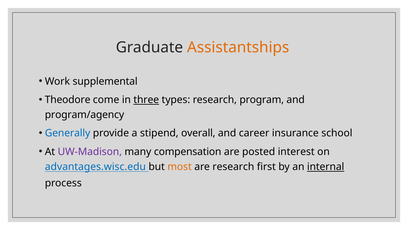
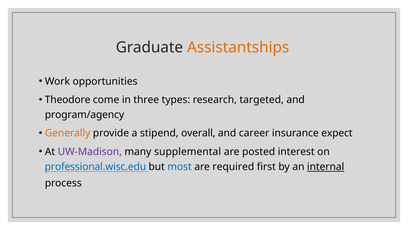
supplemental: supplemental -> opportunities (105, 81)
three underline: present -> none (146, 100)
program: program -> targeted (262, 100)
Generally colour: blue -> orange (68, 133)
school: school -> expect (337, 133)
compensation: compensation -> supplemental (188, 151)
advantages.wisc.edu: advantages.wisc.edu -> professional.wisc.edu (95, 166)
most colour: orange -> blue (180, 166)
are research: research -> required (233, 166)
